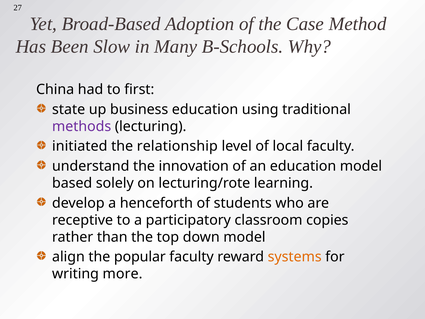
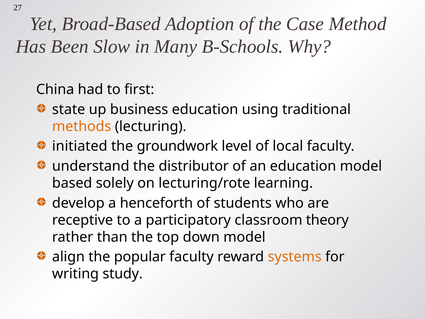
methods colour: purple -> orange (82, 126)
relationship: relationship -> groundwork (177, 146)
innovation: innovation -> distributor (194, 166)
copies: copies -> theory (327, 220)
more: more -> study (123, 274)
